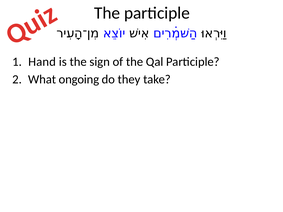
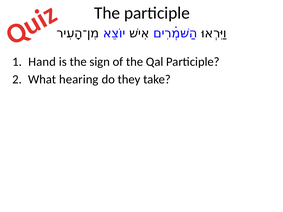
ongoing: ongoing -> hearing (79, 79)
